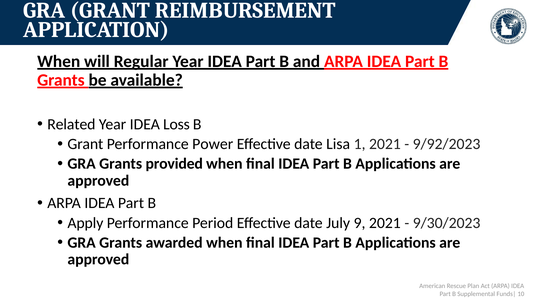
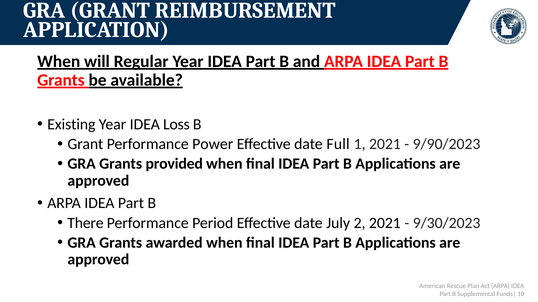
Related: Related -> Existing (71, 125)
Lisa: Lisa -> Full (338, 144)
9/92/2023: 9/92/2023 -> 9/90/2023 (447, 144)
Apply: Apply -> There (85, 223)
9: 9 -> 2 (360, 223)
